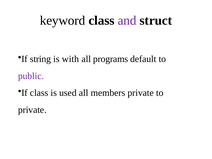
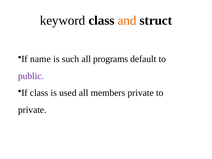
and colour: purple -> orange (127, 21)
string: string -> name (40, 59)
with: with -> such (71, 59)
